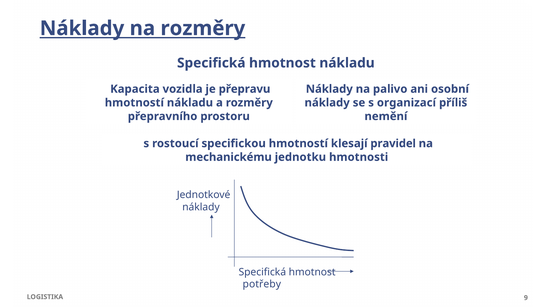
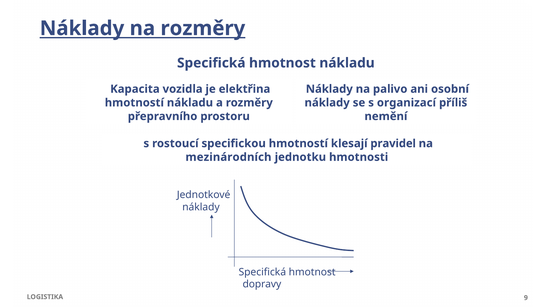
přepravu: přepravu -> elektřina (244, 89)
mechanickému: mechanickému -> mezinárodních (228, 157)
potřeby: potřeby -> dopravy (262, 284)
